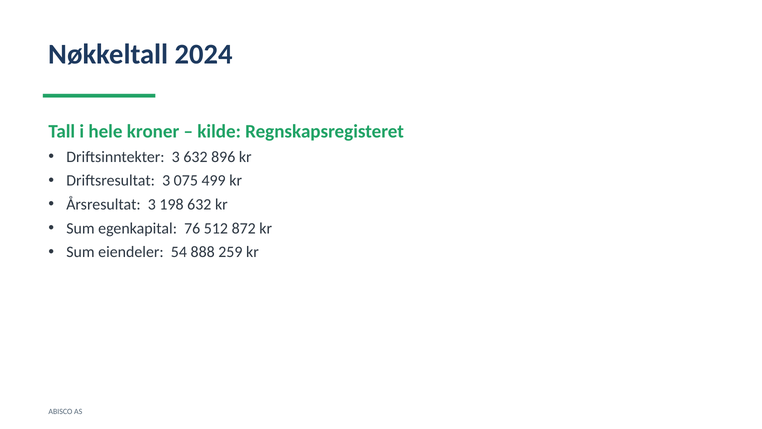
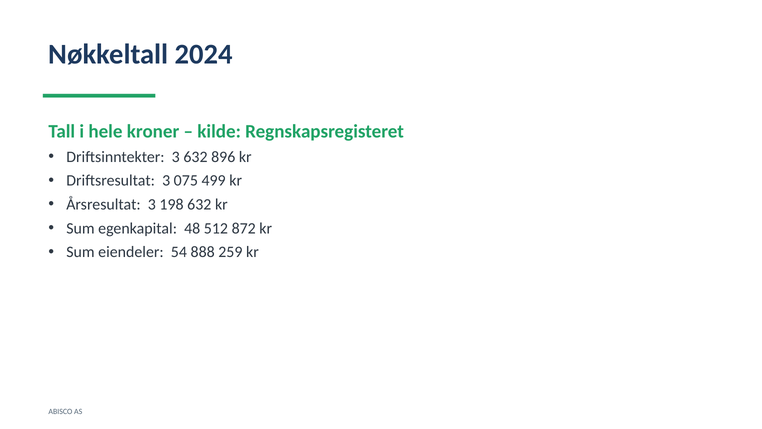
76: 76 -> 48 (192, 228)
